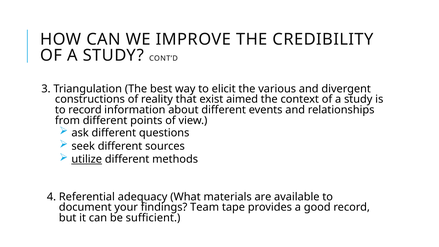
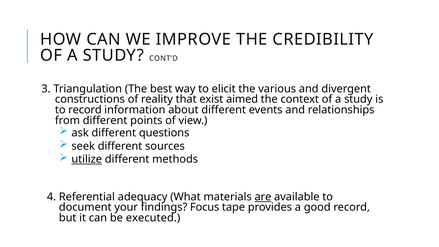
are underline: none -> present (263, 197)
Team: Team -> Focus (205, 207)
sufficient: sufficient -> executed (153, 218)
